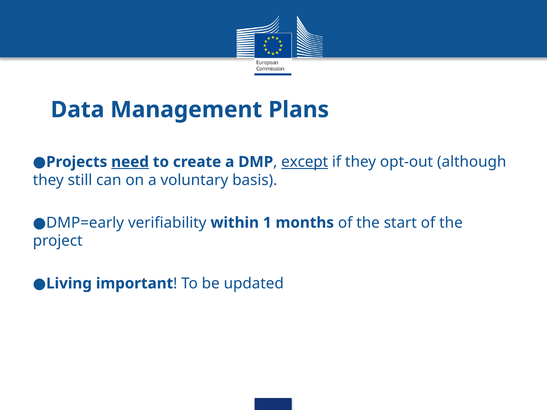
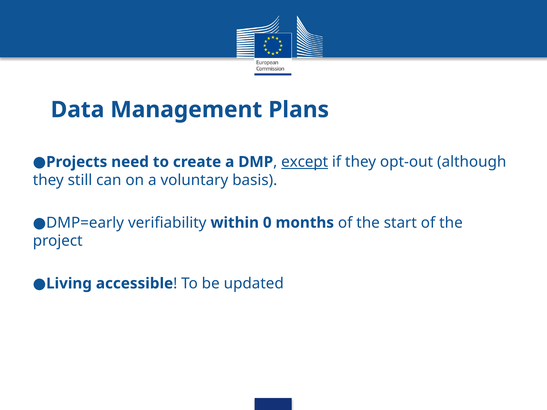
need underline: present -> none (130, 162)
1: 1 -> 0 (267, 223)
important: important -> accessible (135, 284)
